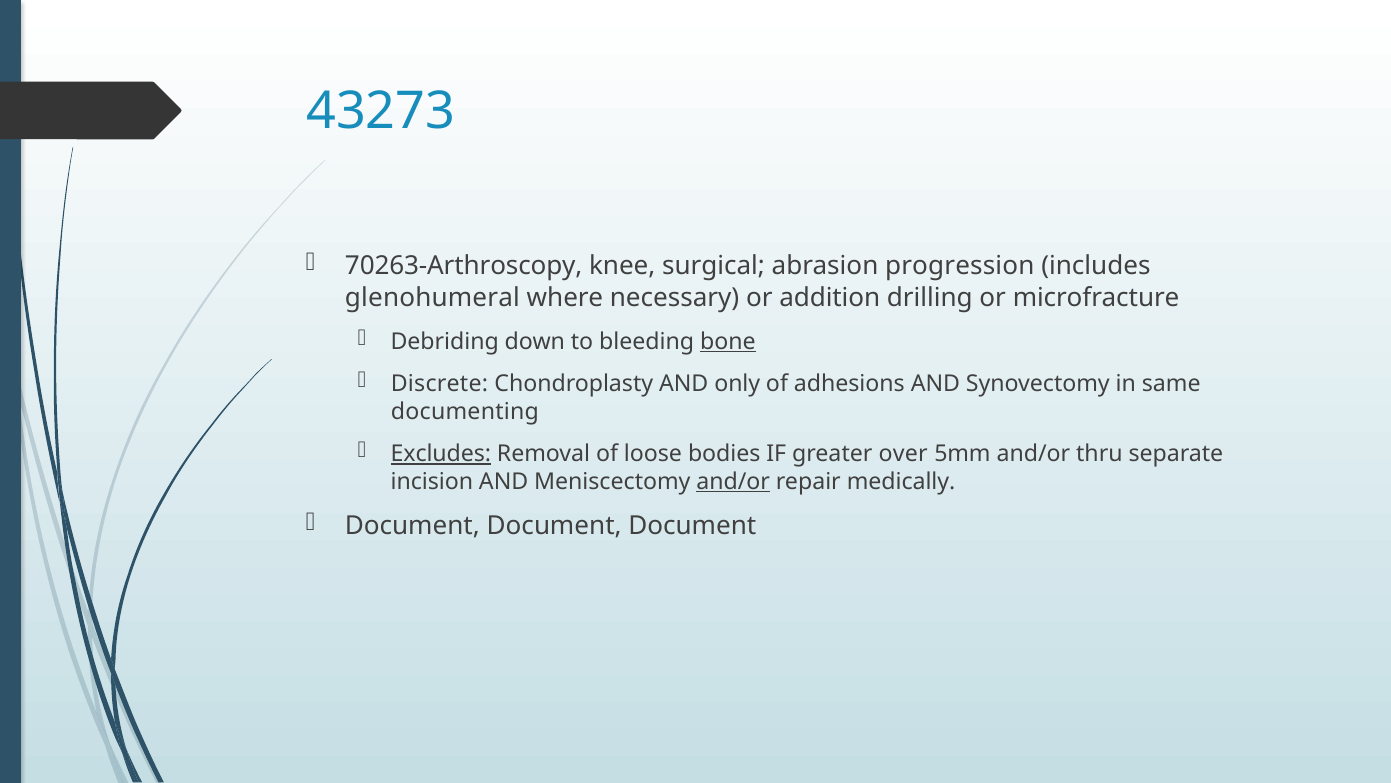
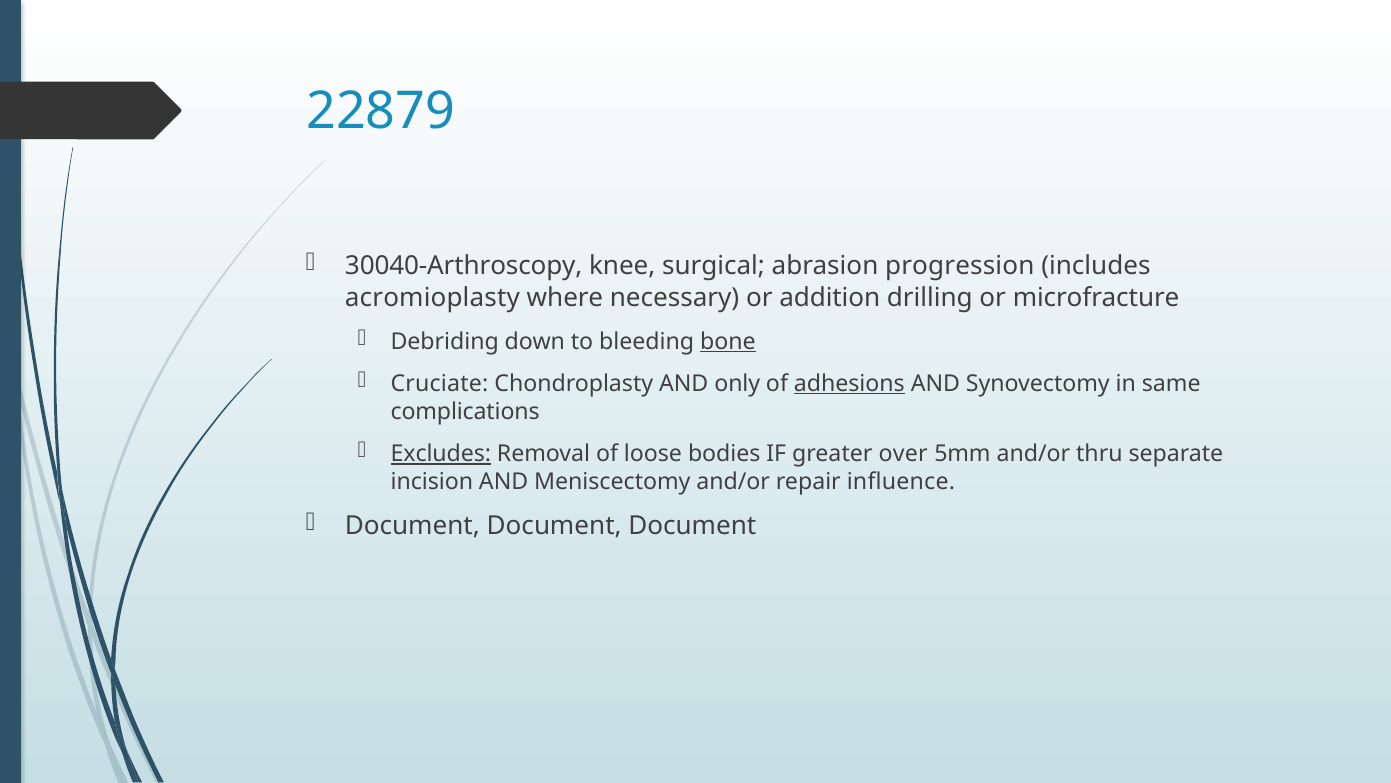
43273: 43273 -> 22879 (381, 111)
70263-Arthroscopy: 70263-Arthroscopy -> 30040-Arthroscopy (464, 266)
glenohumeral: glenohumeral -> acromioplasty (432, 297)
Discrete: Discrete -> Cruciate (439, 383)
adhesions underline: none -> present (849, 383)
documenting: documenting -> complications (465, 411)
and/or underline: present -> none (733, 481)
medically: medically -> influence (901, 481)
